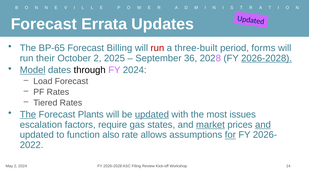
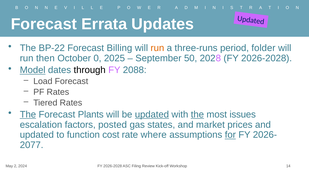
BP-65: BP-65 -> BP-22 (52, 48)
run colour: red -> orange (157, 48)
three-built: three-built -> three-runs (196, 48)
forms: forms -> folder (263, 48)
their: their -> then (45, 58)
October 2: 2 -> 0 (97, 58)
36: 36 -> 50 (191, 58)
2026-2028 underline: present -> none (267, 58)
FY 2024: 2024 -> 2088 (135, 70)
the underline: none -> present (197, 114)
require: require -> posted (113, 125)
market underline: present -> none (210, 125)
and underline: present -> none (263, 125)
also: also -> cost (111, 135)
allows: allows -> where (154, 135)
2022: 2022 -> 2077 (32, 145)
